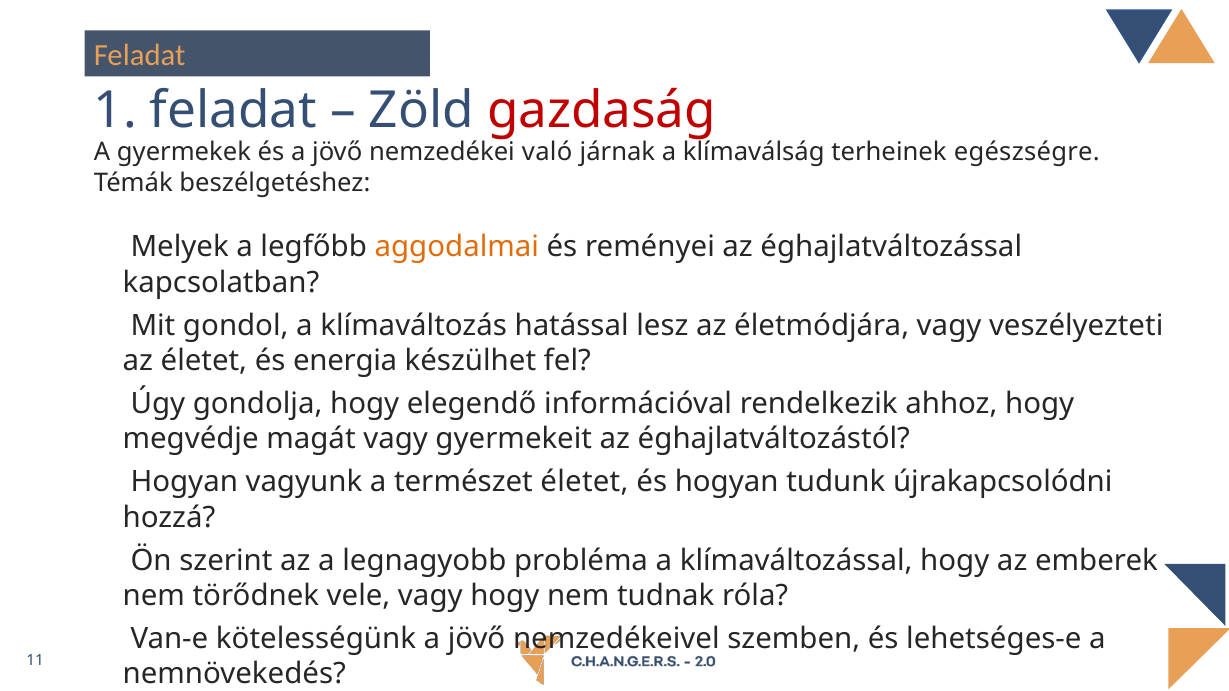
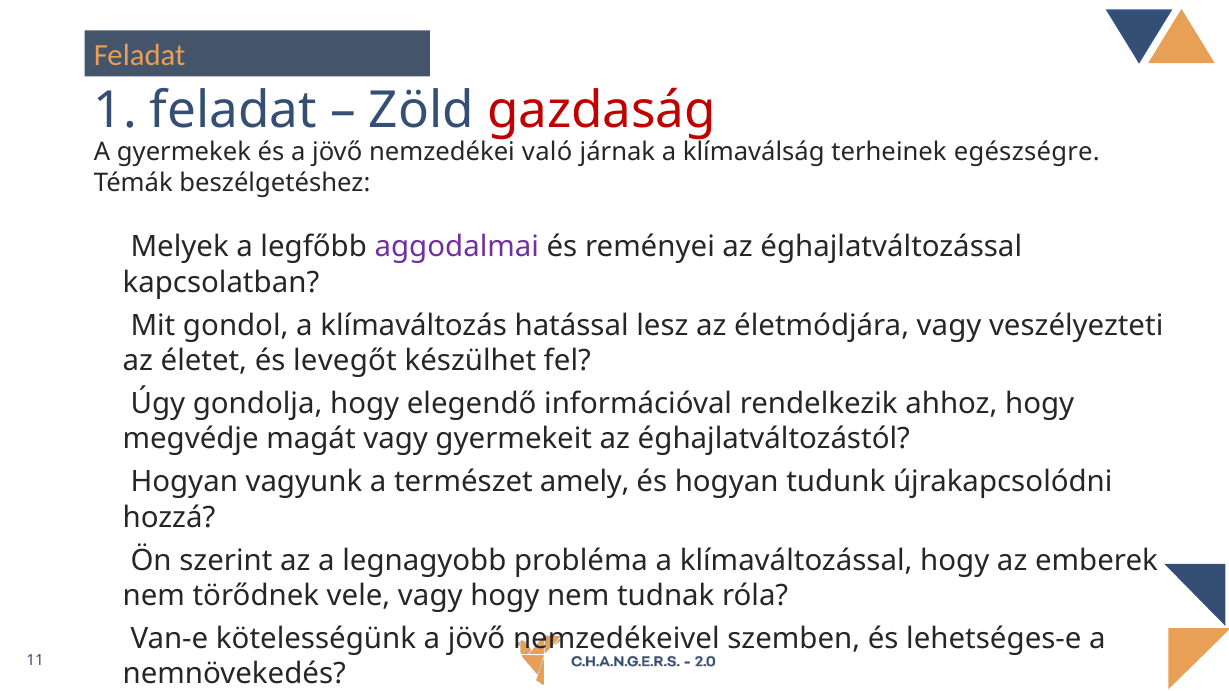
aggodalmai colour: orange -> purple (457, 247)
energia: energia -> levegőt (345, 361)
természet életet: életet -> amely (585, 482)
